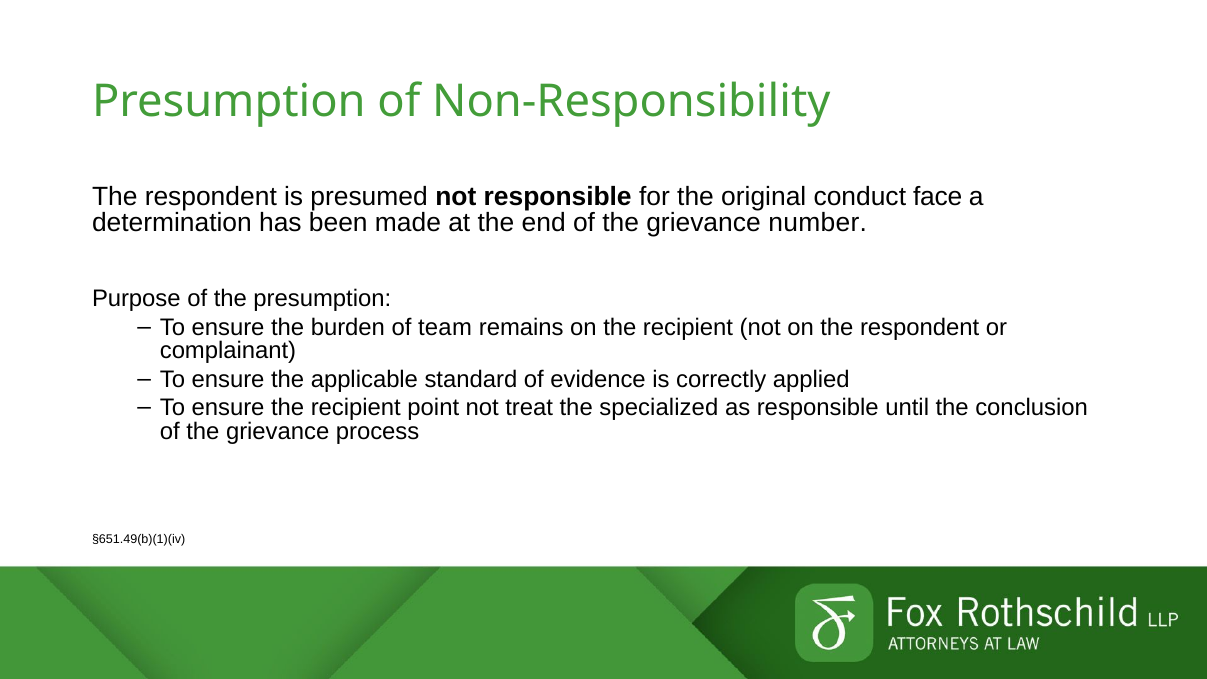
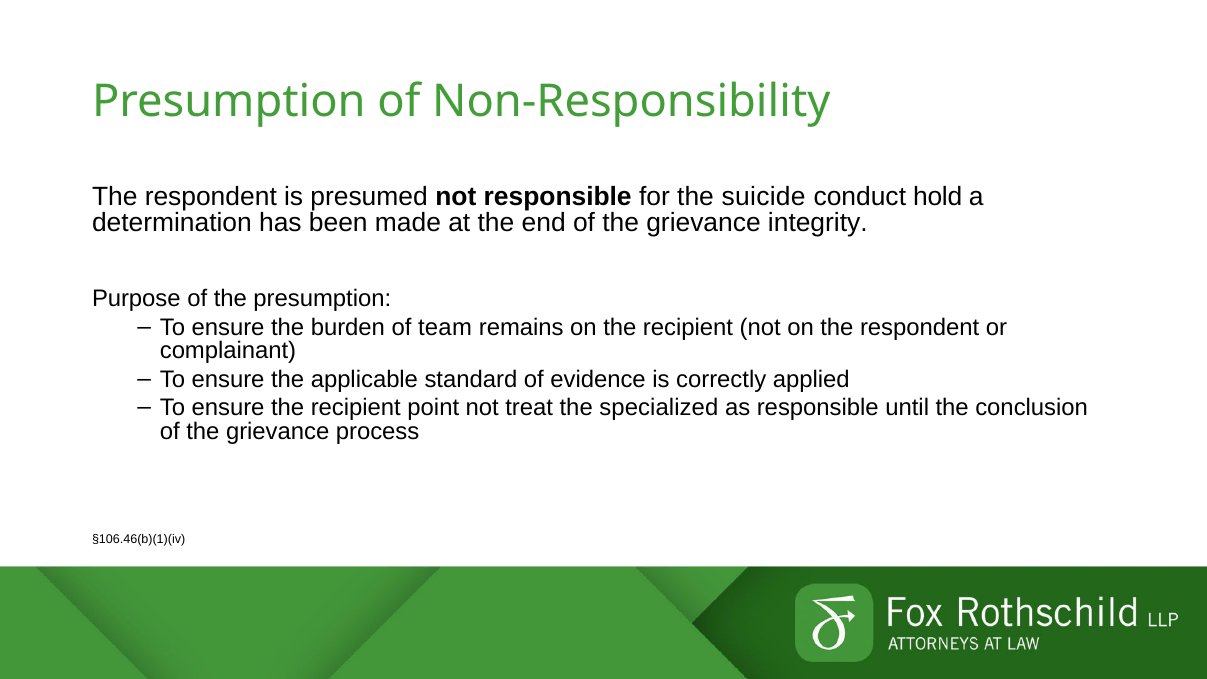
original: original -> suicide (764, 197)
face: face -> hold (938, 197)
number: number -> integrity (818, 223)
§651.49(b)(1)(iv: §651.49(b)(1)(iv -> §106.46(b)(1)(iv (139, 539)
